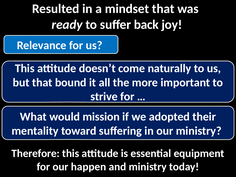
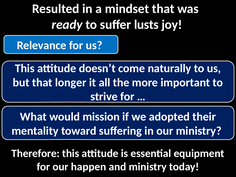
back: back -> lusts (146, 25)
bound: bound -> longer (71, 82)
